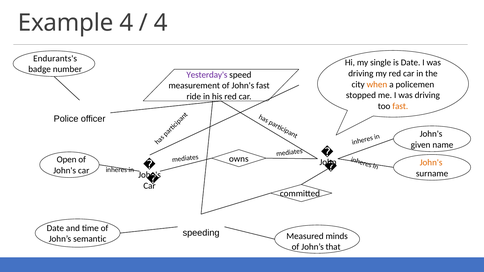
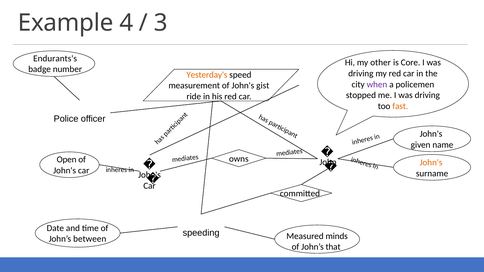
4: 4 -> 3 (161, 23)
single: single -> other (381, 63)
is Date: Date -> Core (411, 63)
Yesterday's colour: purple -> orange (207, 75)
when colour: orange -> purple (377, 84)
John's fast: fast -> gist (263, 86)
semantic: semantic -> between (90, 239)
